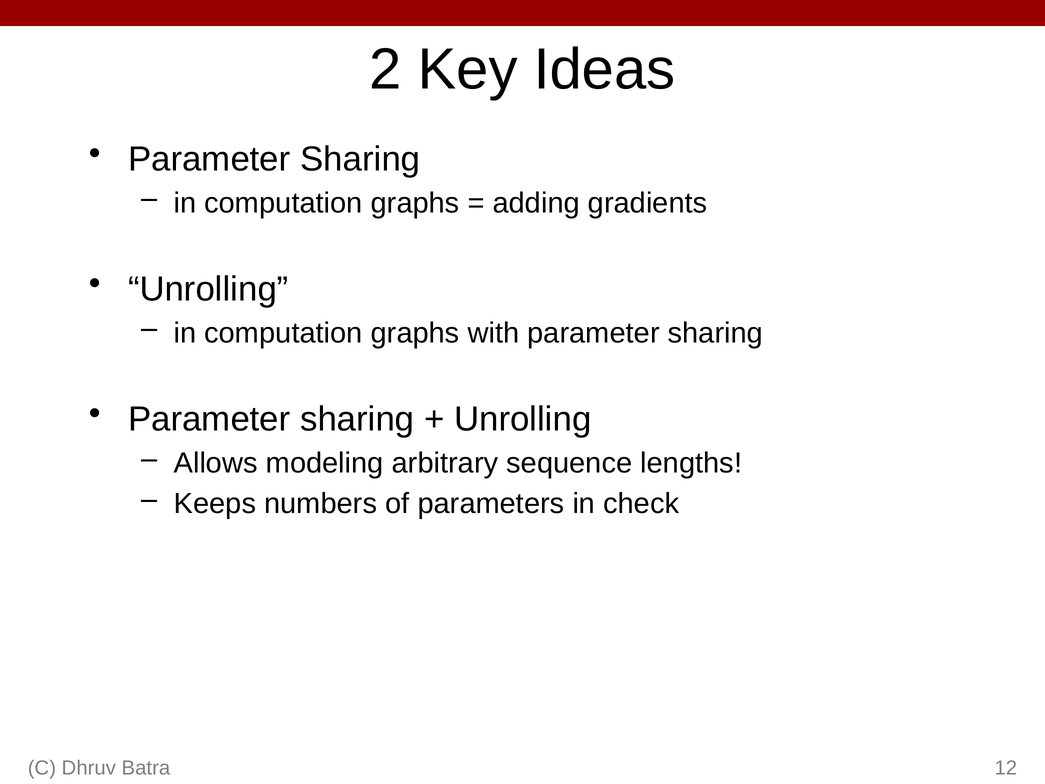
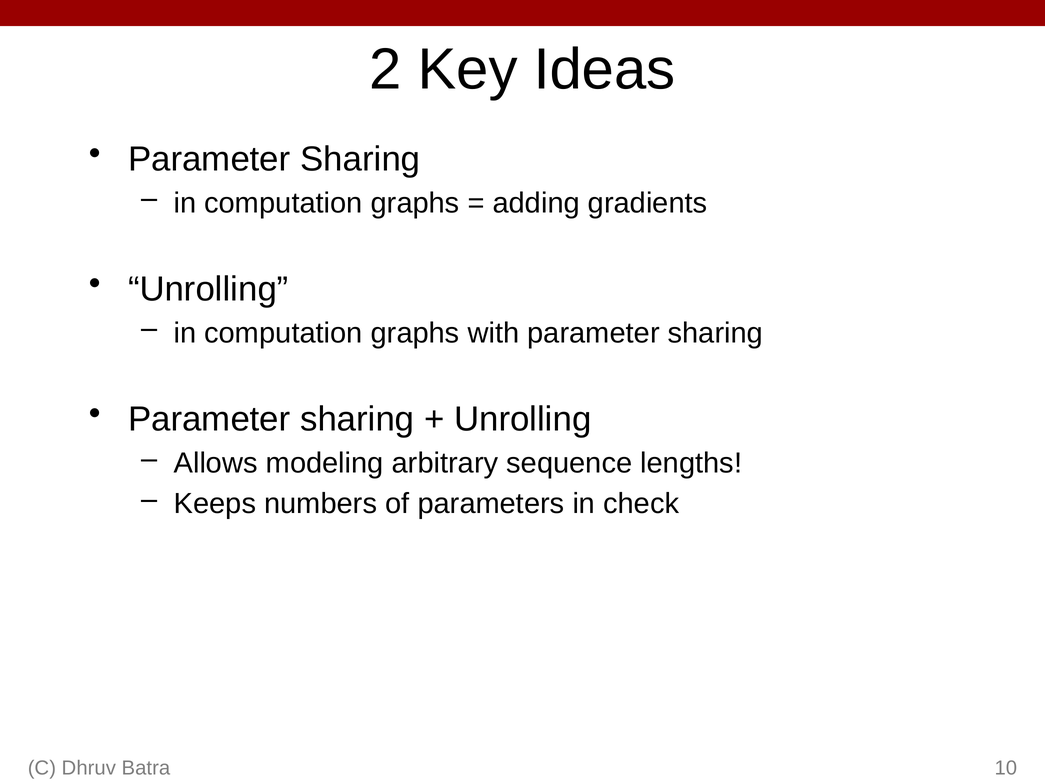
12: 12 -> 10 (1006, 768)
